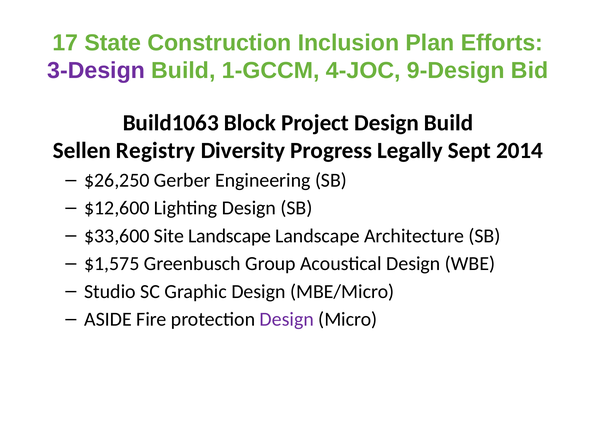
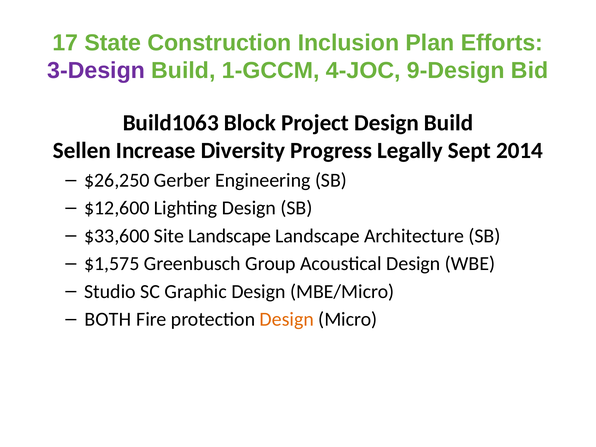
Registry: Registry -> Increase (156, 151)
ASIDE: ASIDE -> BOTH (108, 319)
Design colour: purple -> orange (287, 319)
